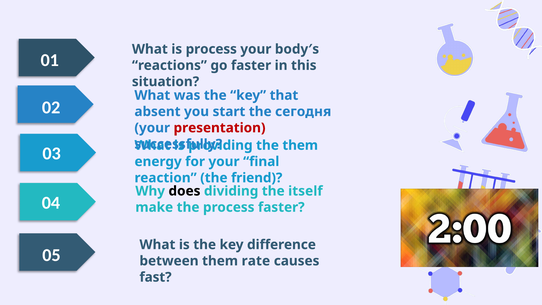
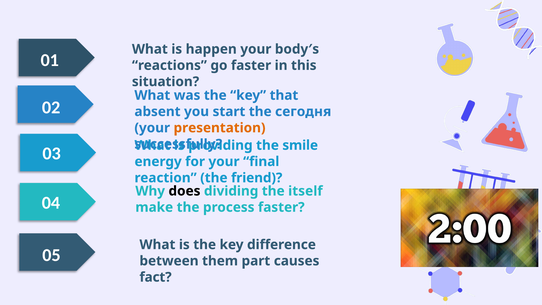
is process: process -> happen (211, 49)
presentation colour: red -> orange (220, 128)
the them: them -> smile (300, 145)
rate: rate -> part (256, 261)
fast: fast -> fact (156, 277)
